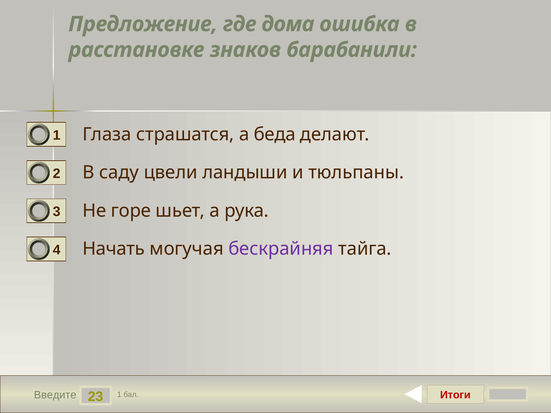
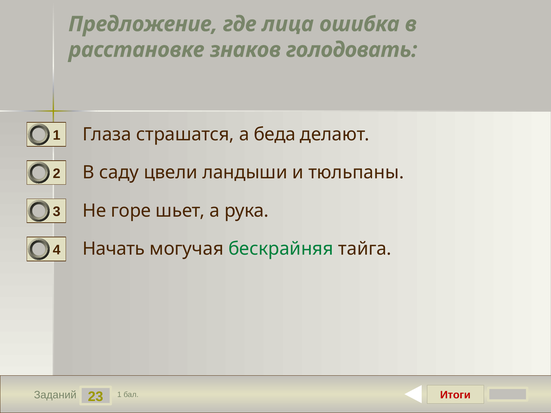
дома: дома -> лица (288, 24)
барабанили: барабанили -> голодовать (352, 50)
бескрайняя colour: purple -> green (281, 249)
Введите: Введите -> Заданий (55, 395)
